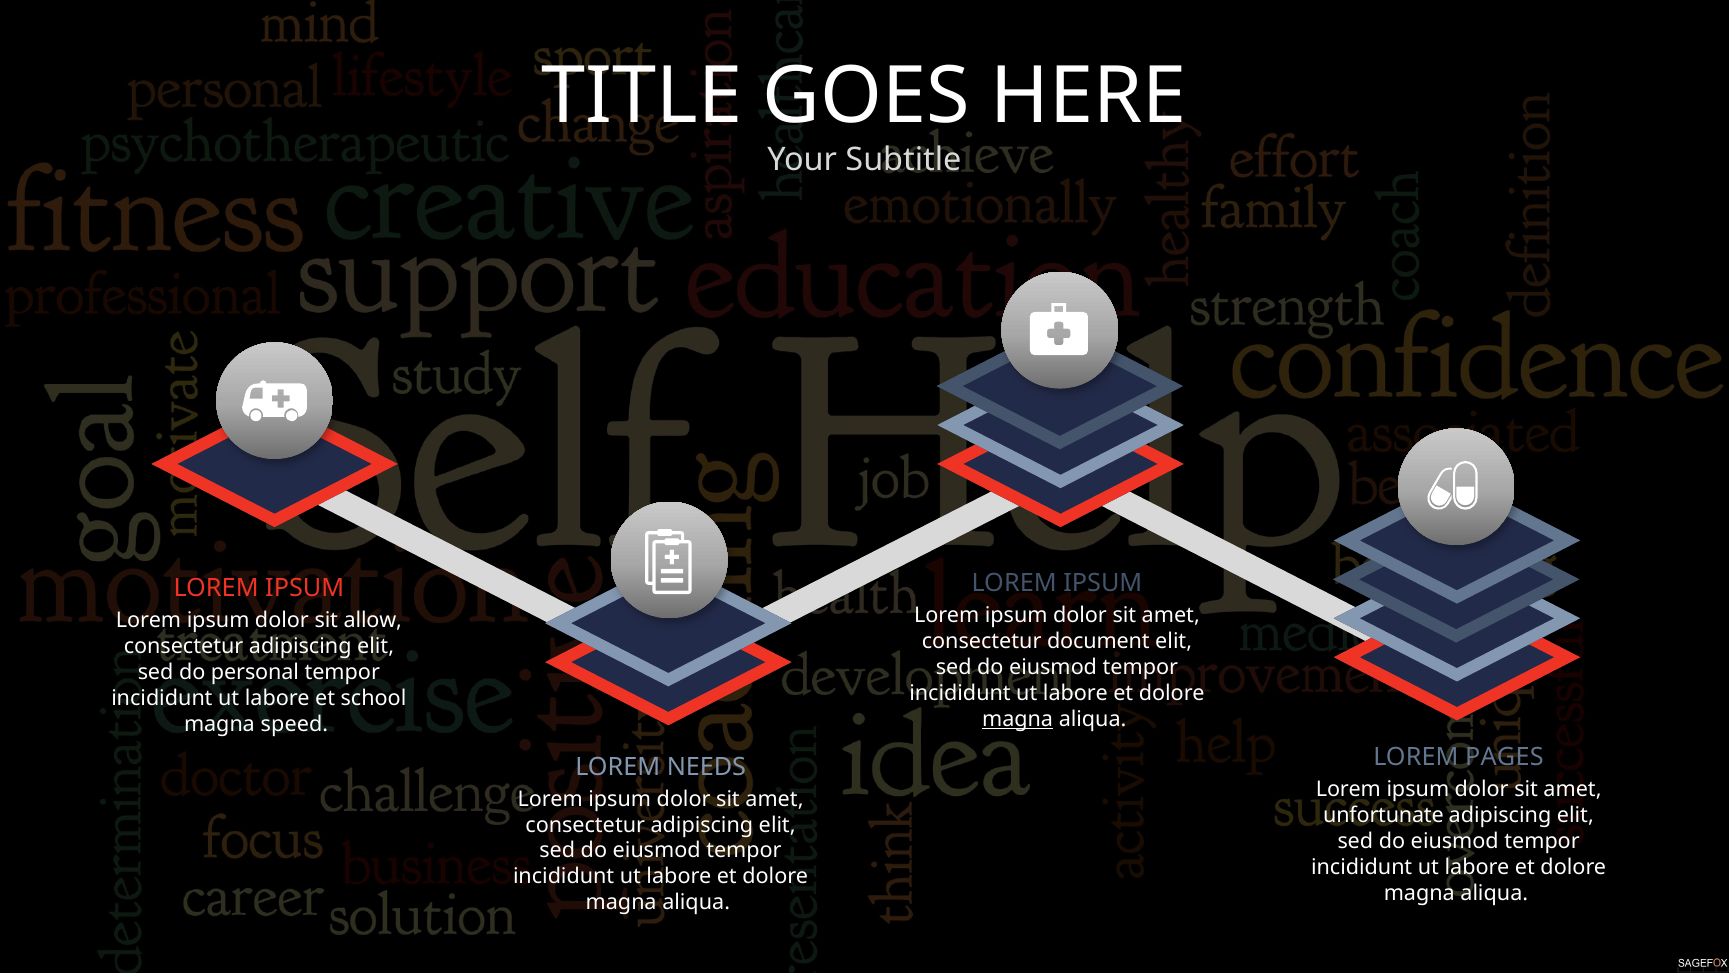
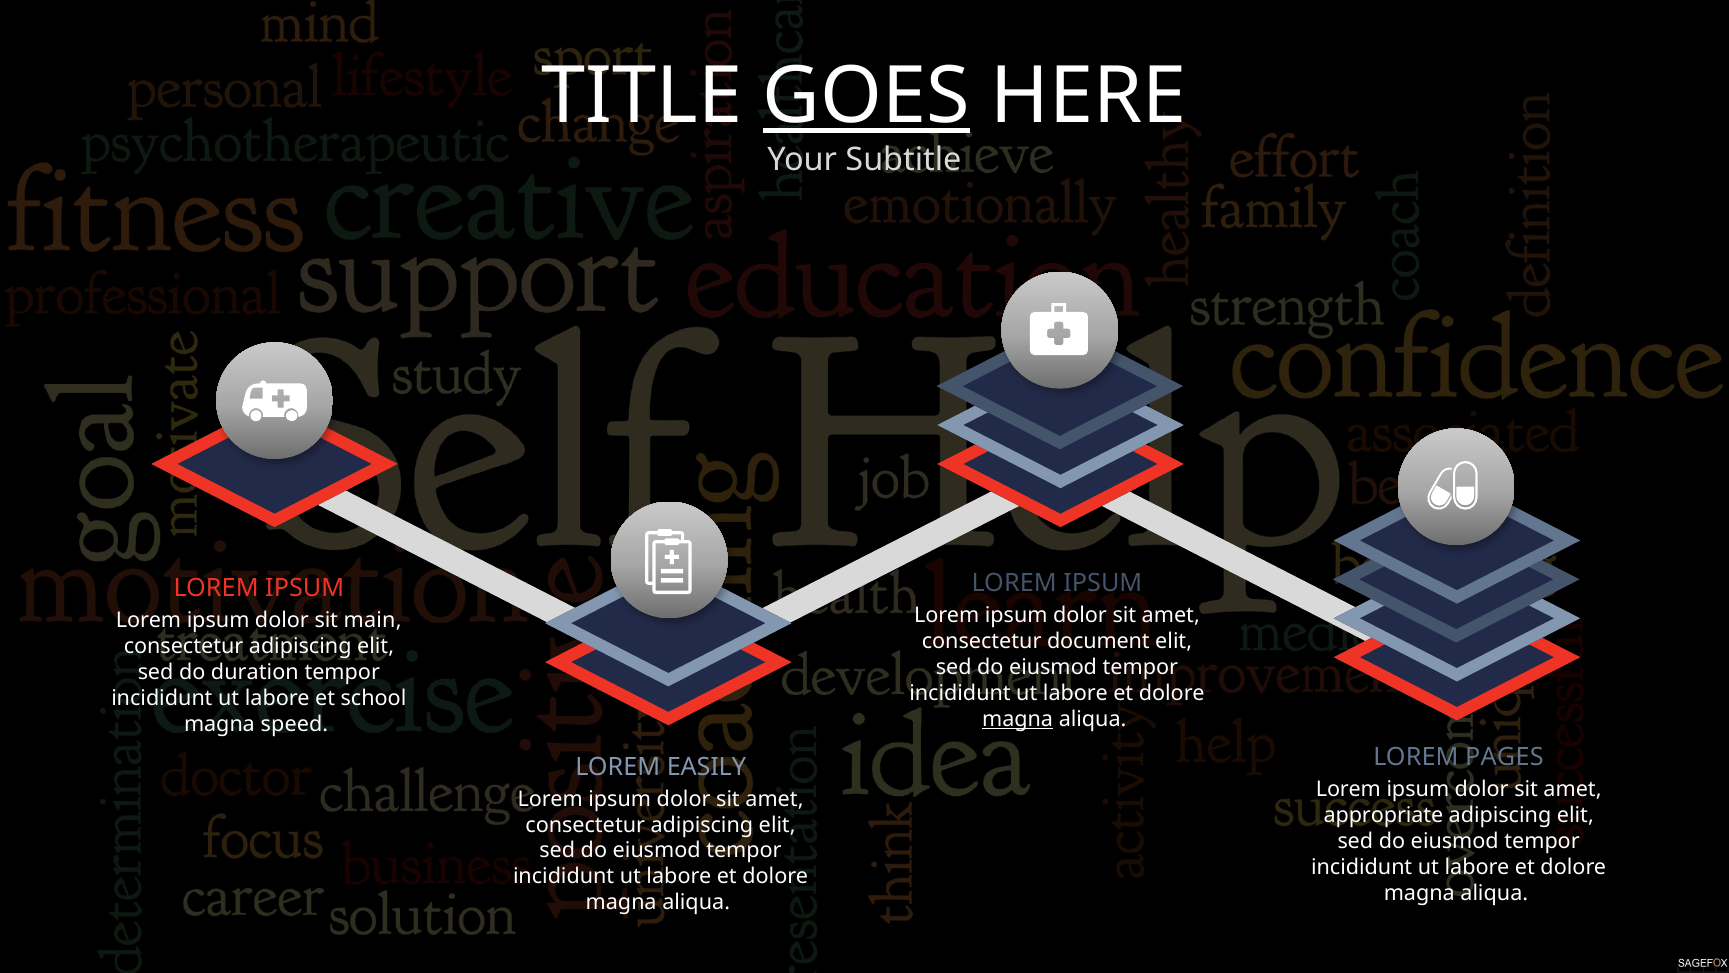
GOES underline: none -> present (866, 96)
allow: allow -> main (373, 620)
personal: personal -> duration (255, 672)
NEEDS: NEEDS -> EASILY (706, 766)
unfortunate: unfortunate -> appropriate (1383, 815)
